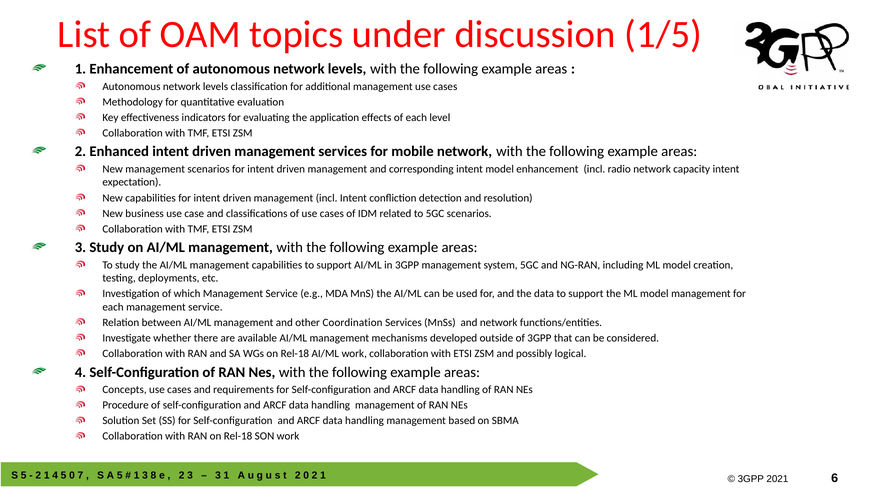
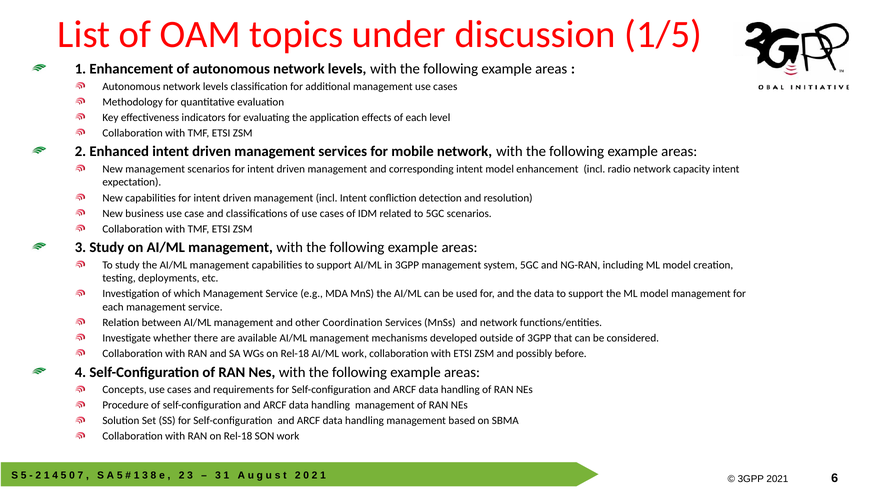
logical: logical -> before (571, 354)
